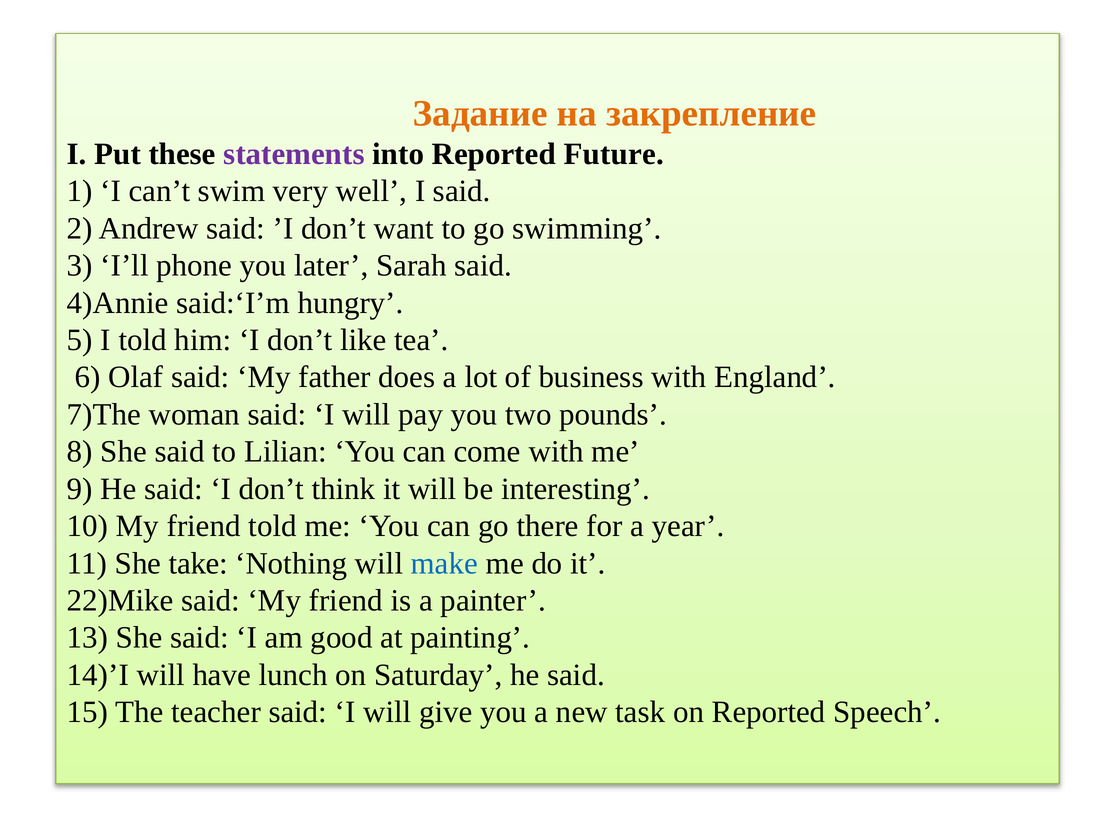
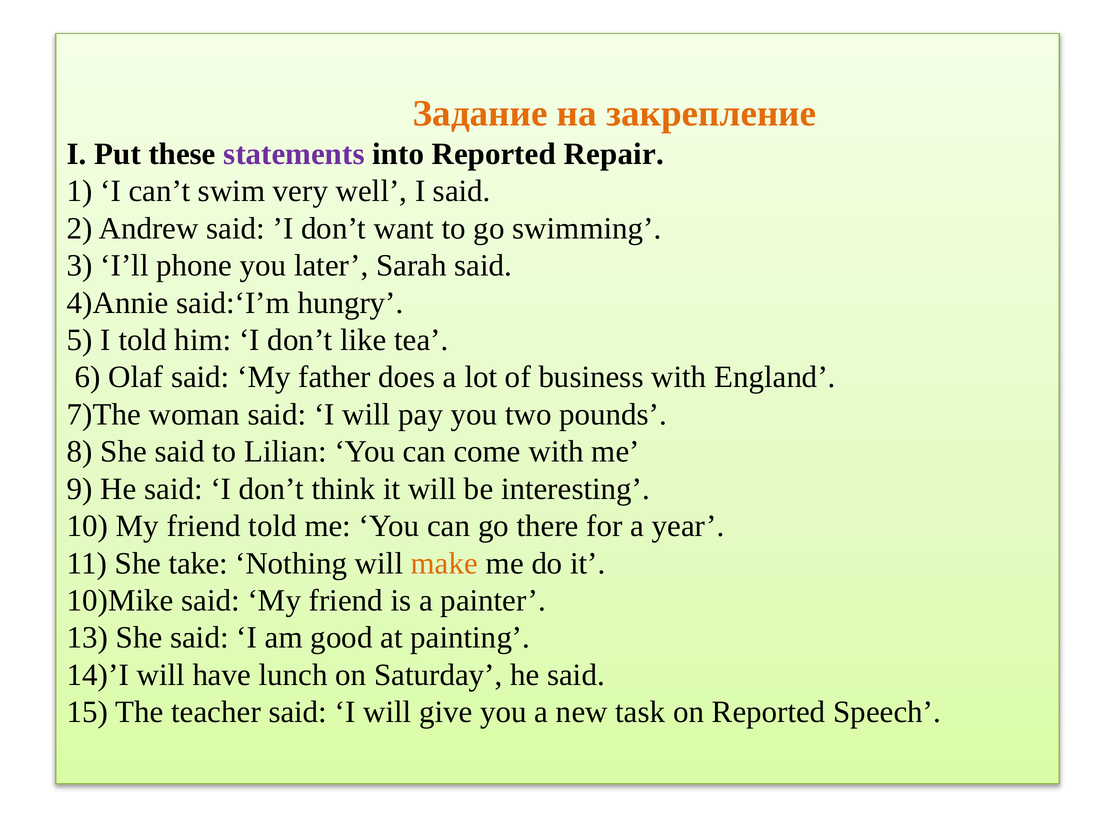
Future: Future -> Repair (614, 154)
make colour: blue -> orange (444, 564)
22)Mike: 22)Mike -> 10)Mike (120, 601)
